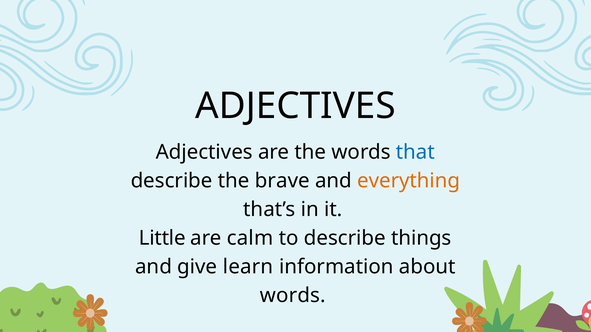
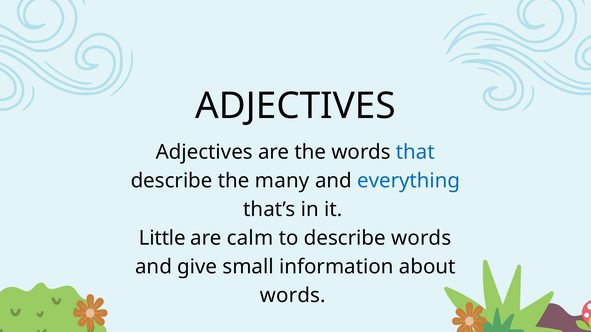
brave: brave -> many (282, 181)
everything colour: orange -> blue (409, 181)
describe things: things -> words (421, 238)
learn: learn -> small (248, 267)
